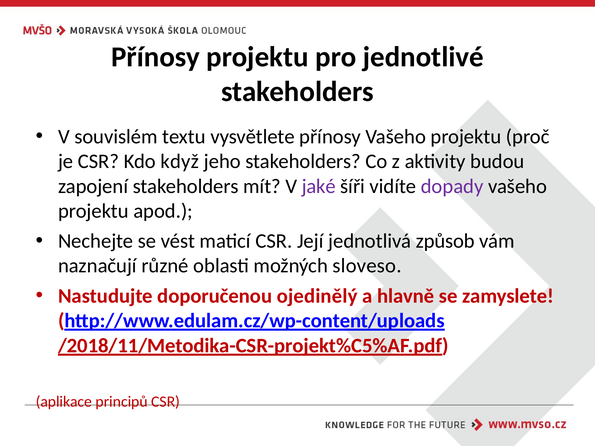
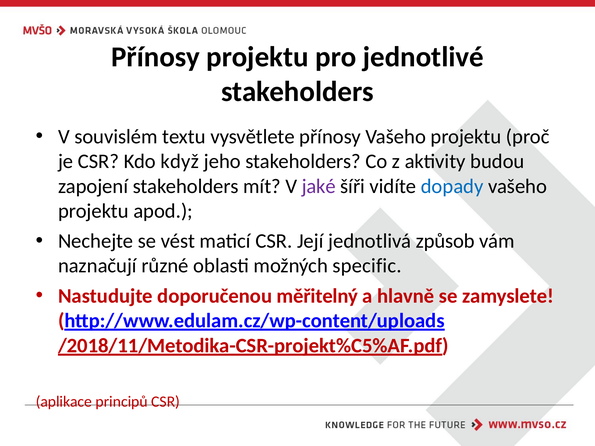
dopady colour: purple -> blue (452, 186)
sloveso: sloveso -> specific (367, 266)
ojedinělý: ojedinělý -> měřitelný (317, 296)
